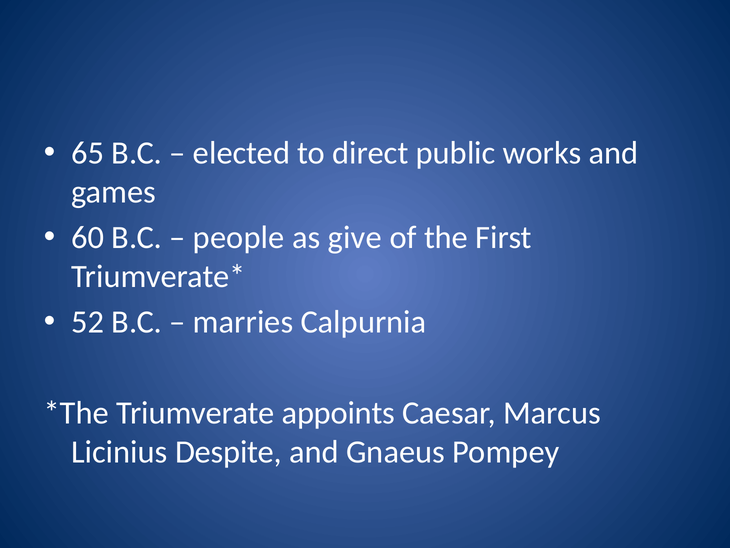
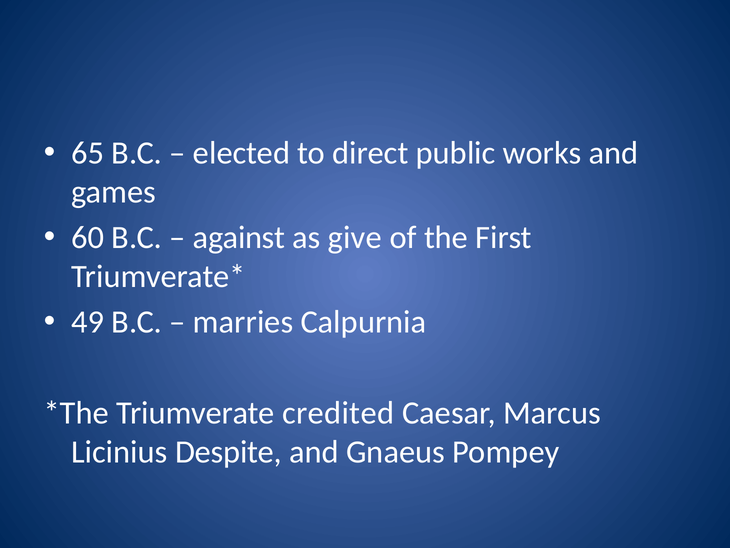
people: people -> against (239, 238)
52: 52 -> 49 (88, 322)
appoints: appoints -> credited (338, 413)
